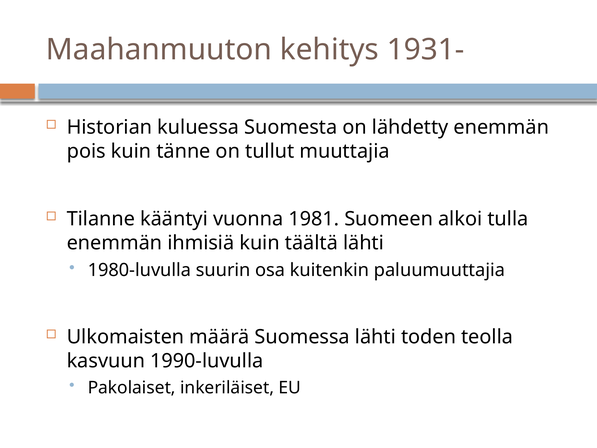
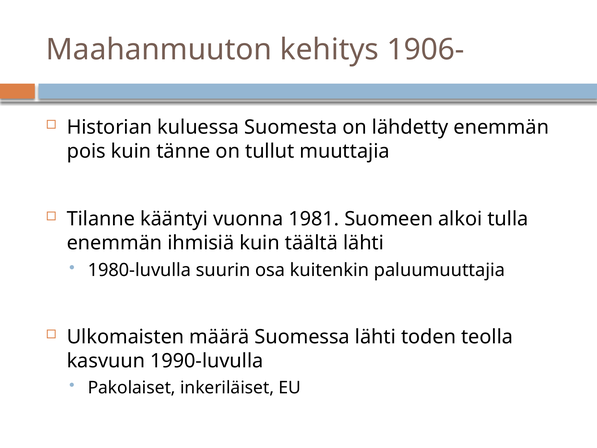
1931-: 1931- -> 1906- (426, 50)
